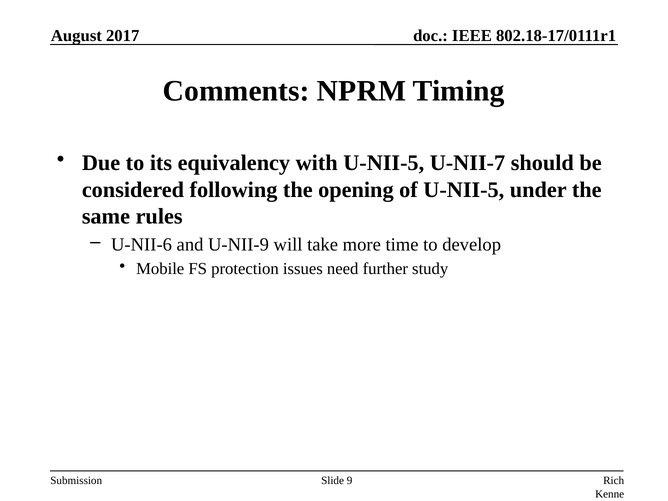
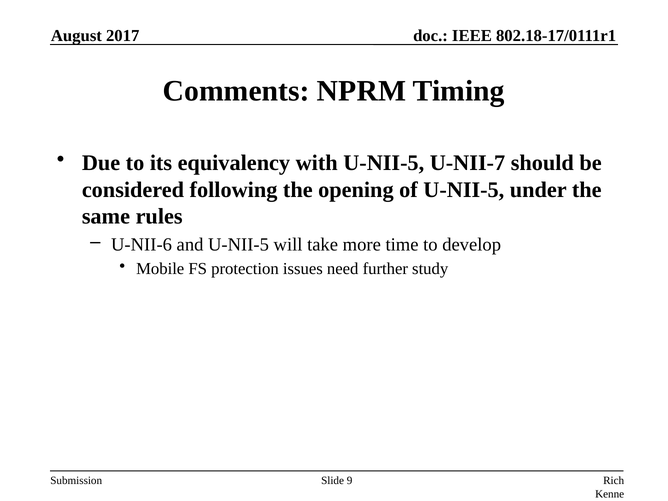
and U-NII-9: U-NII-9 -> U-NII-5 (238, 244)
